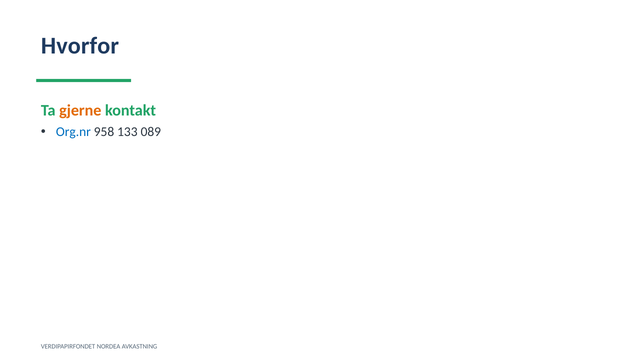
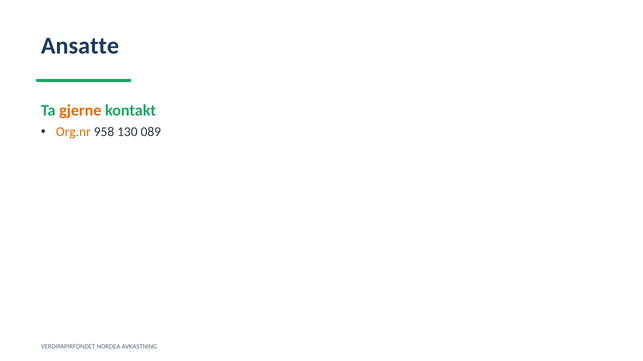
Hvorfor: Hvorfor -> Ansatte (80, 46)
Org.nr colour: blue -> orange (73, 132)
133: 133 -> 130 (127, 132)
